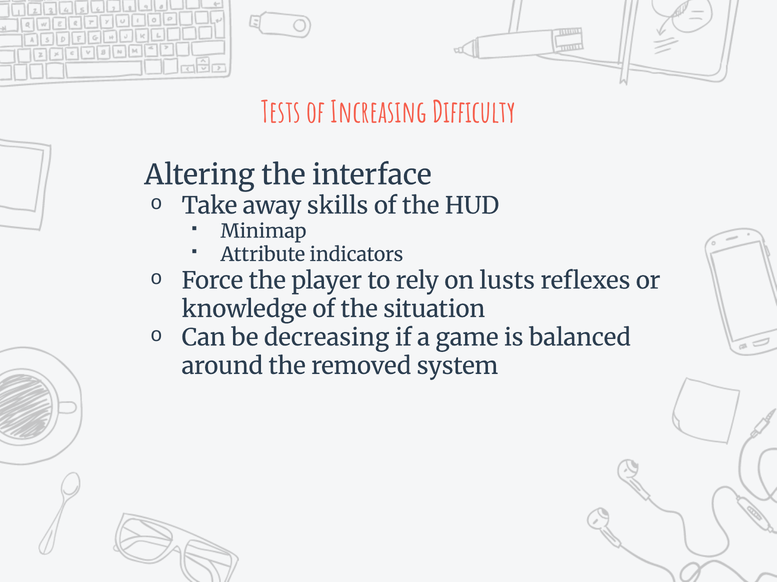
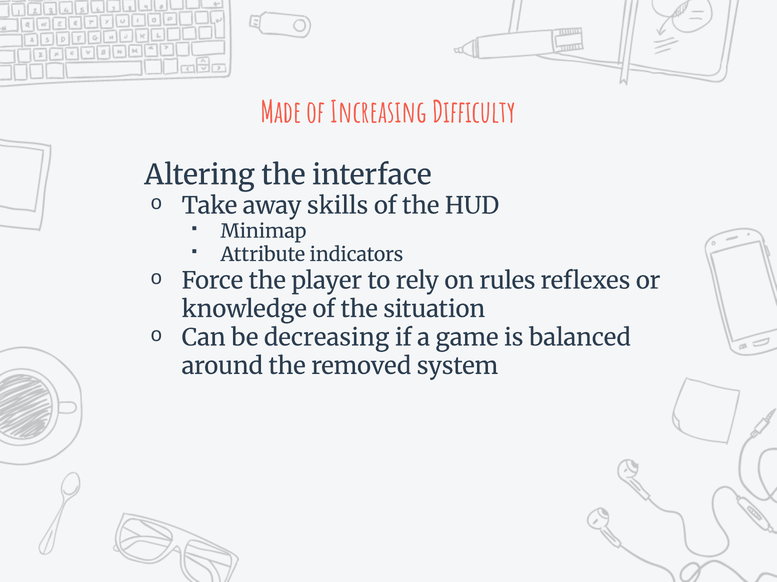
Tests: Tests -> Made (281, 113)
lusts: lusts -> rules (507, 281)
